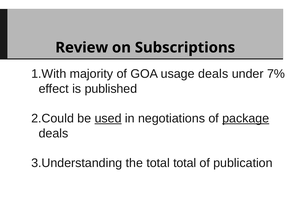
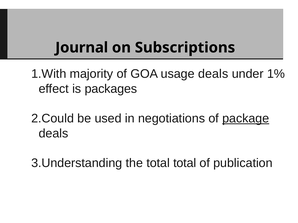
Review: Review -> Journal (82, 48)
7%: 7% -> 1% (276, 74)
published: published -> packages (111, 89)
used underline: present -> none (108, 119)
